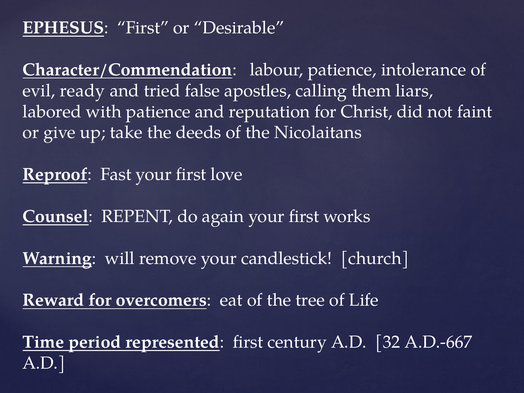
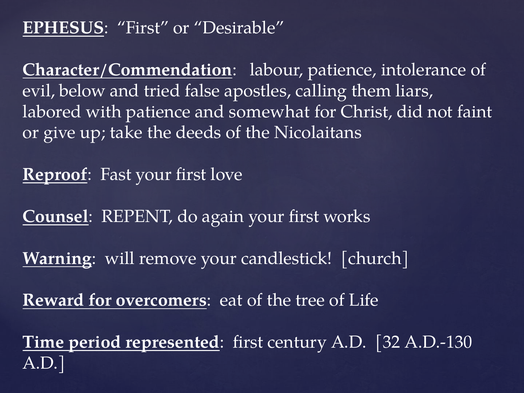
ready: ready -> below (83, 91)
reputation: reputation -> somewhat (269, 112)
A.D.-667: A.D.-667 -> A.D.-130 (438, 342)
